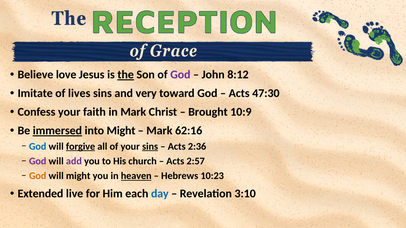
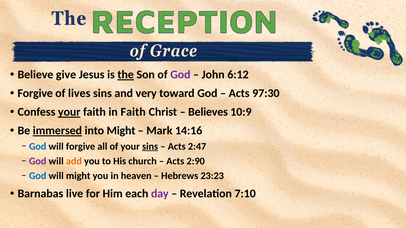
love: love -> give (66, 75)
8:12: 8:12 -> 6:12 (238, 75)
Imitate: Imitate -> Forgive (35, 94)
47:30: 47:30 -> 97:30 (266, 94)
your underline: none -> present (69, 112)
in Mark: Mark -> Faith (133, 112)
Brought: Brought -> Believes (208, 112)
62:16: 62:16 -> 14:16 (189, 131)
forgive underline: present -> none (81, 147)
2:36: 2:36 -> 2:47 (197, 147)
add colour: purple -> orange (74, 161)
2:57: 2:57 -> 2:90 (196, 161)
God colour: orange -> blue (38, 176)
heaven underline: present -> none (136, 176)
10:23: 10:23 -> 23:23 (212, 176)
Extended: Extended -> Barnabas (40, 194)
day colour: blue -> purple (160, 194)
3:10: 3:10 -> 7:10 (245, 194)
